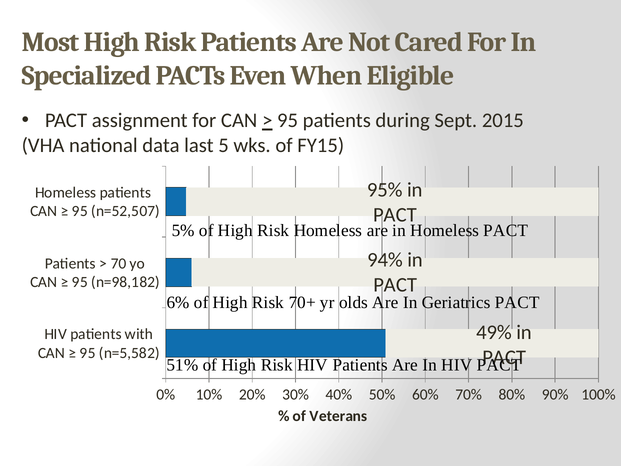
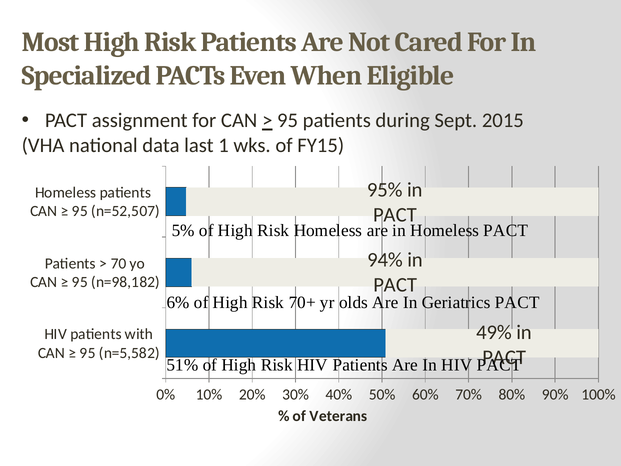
5: 5 -> 1 (224, 145)
